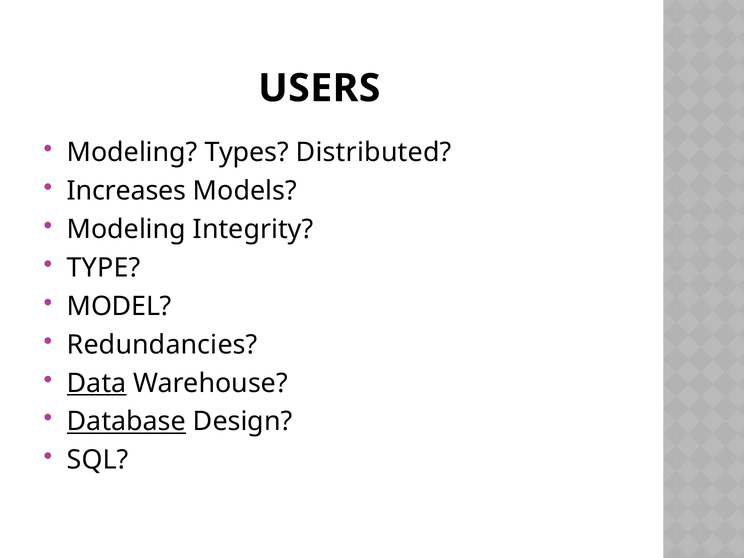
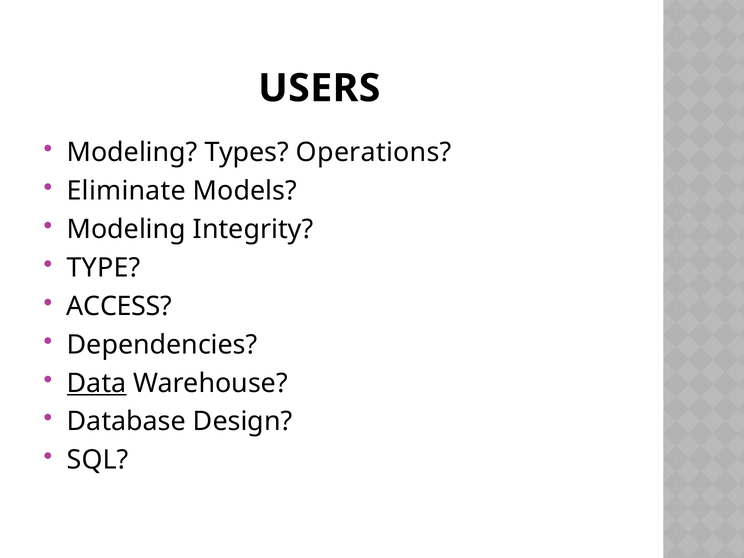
Distributed: Distributed -> Operations (374, 153)
Increases: Increases -> Eliminate (126, 191)
MODEL: MODEL -> ACCESS (119, 306)
Redundancies: Redundancies -> Dependencies (162, 345)
Database underline: present -> none (126, 422)
